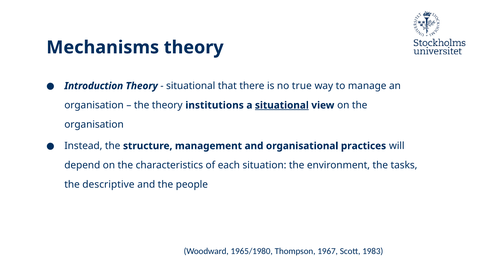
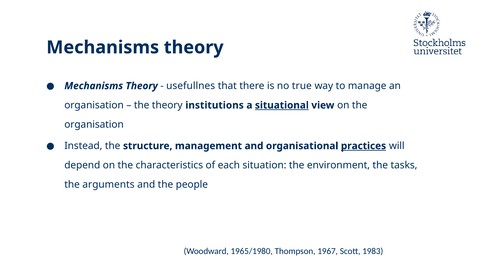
Introduction: Introduction -> Mechanisms (94, 86)
situational: situational -> usefullnes (191, 86)
practices underline: none -> present (364, 146)
descriptive: descriptive -> arguments (108, 185)
